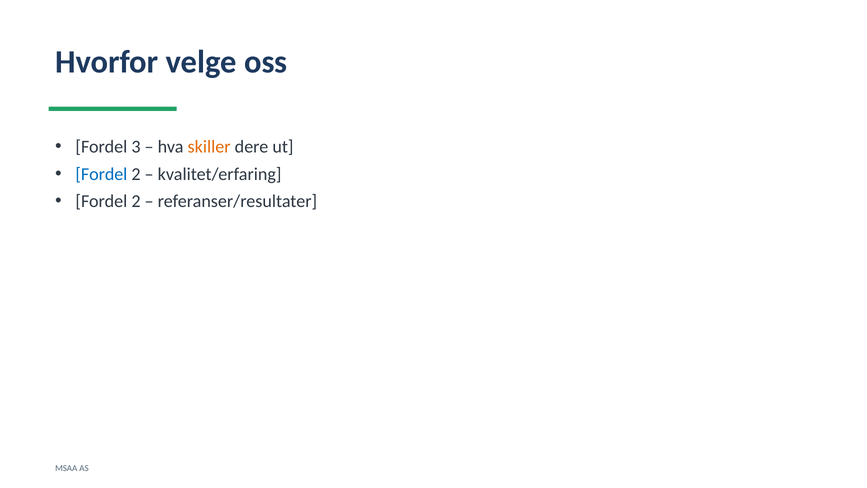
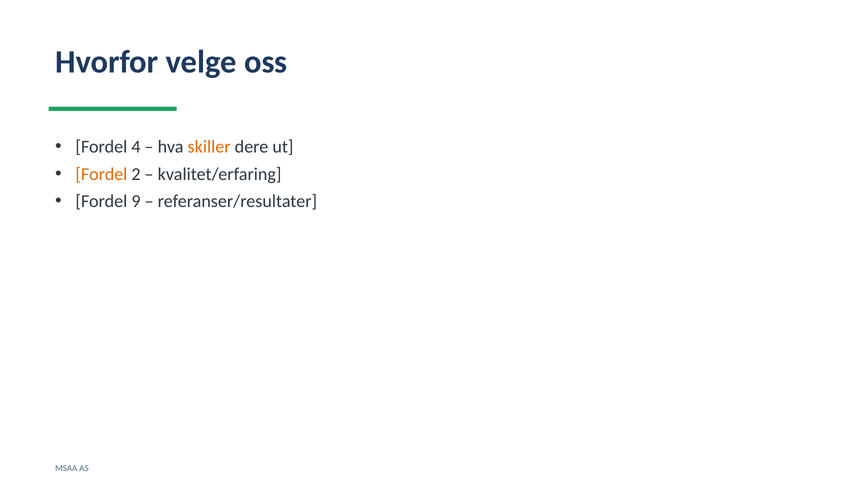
3: 3 -> 4 (136, 147)
Fordel colour: blue -> orange (101, 174)
2: 2 -> 9 (136, 201)
